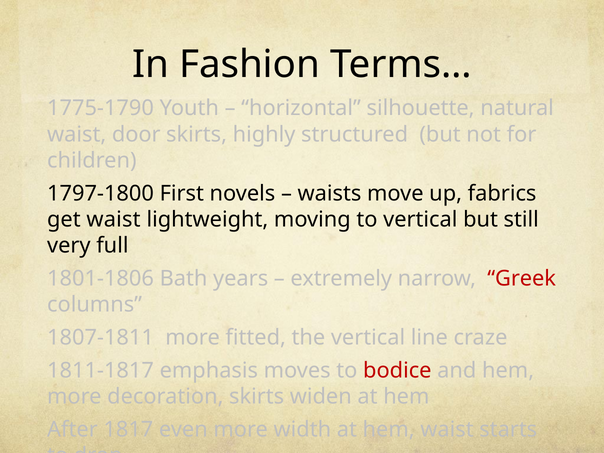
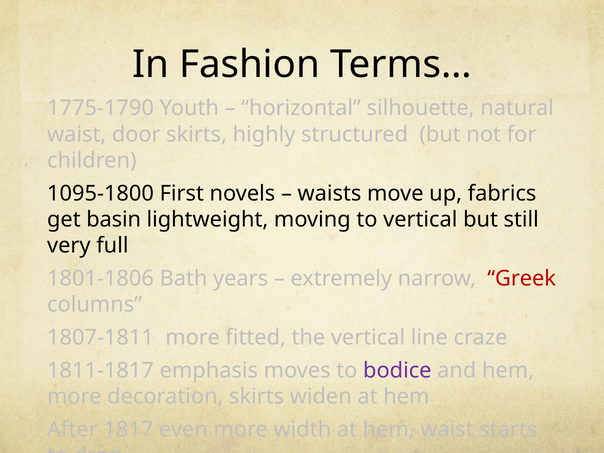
1797-1800: 1797-1800 -> 1095-1800 (101, 193)
get waist: waist -> basin (114, 220)
bodice colour: red -> purple (397, 370)
